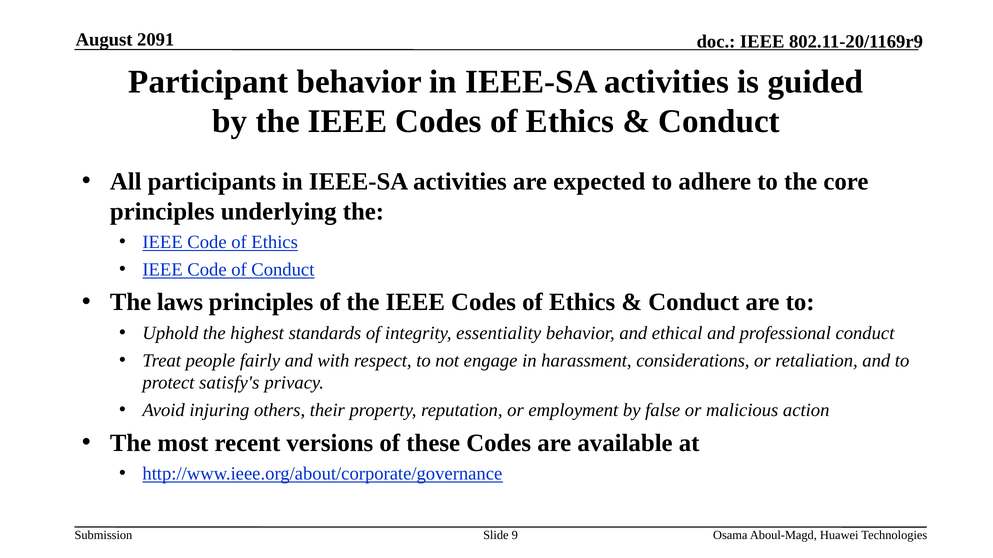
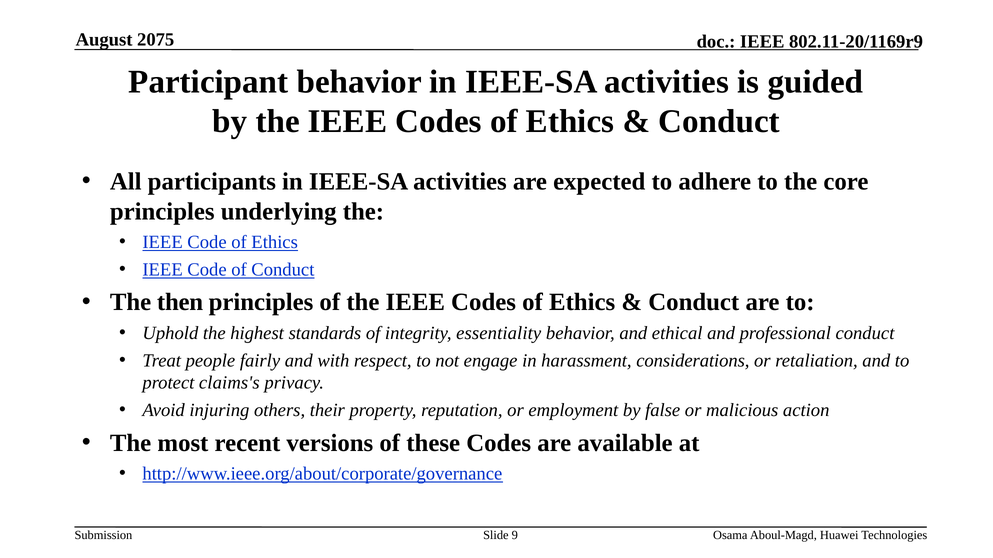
2091: 2091 -> 2075 (156, 39)
laws: laws -> then (180, 303)
satisfy's: satisfy's -> claims's (229, 383)
